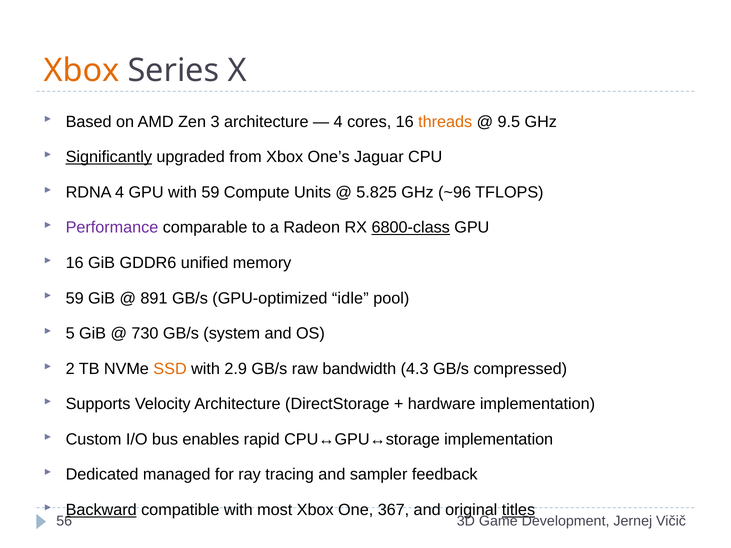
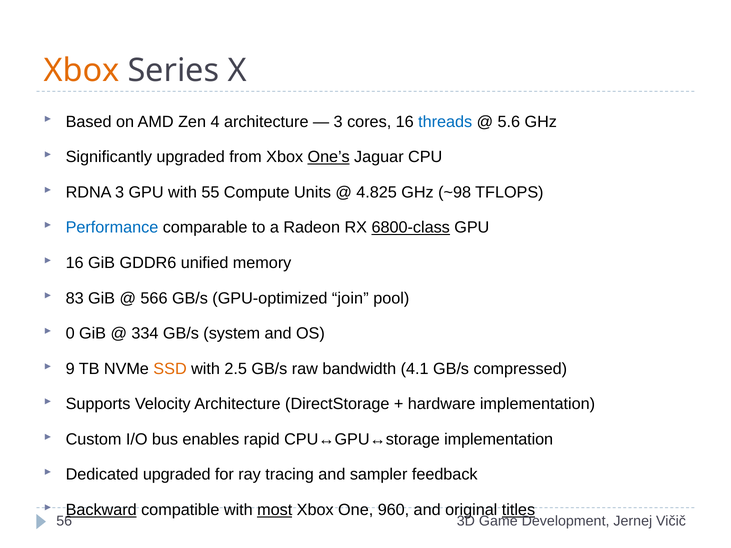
3: 3 -> 4 (215, 122)
4: 4 -> 3 (338, 122)
threads colour: orange -> blue (445, 122)
9.5: 9.5 -> 5.6 (509, 122)
Significantly underline: present -> none (109, 157)
One’s underline: none -> present (329, 157)
RDNA 4: 4 -> 3 (120, 192)
with 59: 59 -> 55 (210, 192)
5.825: 5.825 -> 4.825 (377, 192)
~96: ~96 -> ~98 (455, 192)
Performance colour: purple -> blue (112, 228)
59: 59 -> 83 (75, 298)
891: 891 -> 566 (154, 298)
idle: idle -> join (350, 298)
5: 5 -> 0 (70, 334)
730: 730 -> 334 (145, 334)
2: 2 -> 9 (70, 369)
2.9: 2.9 -> 2.5 (236, 369)
4.3: 4.3 -> 4.1 (415, 369)
Dedicated managed: managed -> upgraded (177, 475)
most underline: none -> present (275, 510)
367: 367 -> 960 (393, 510)
